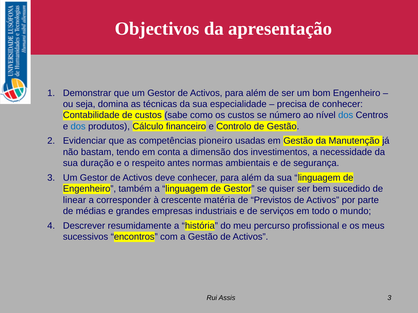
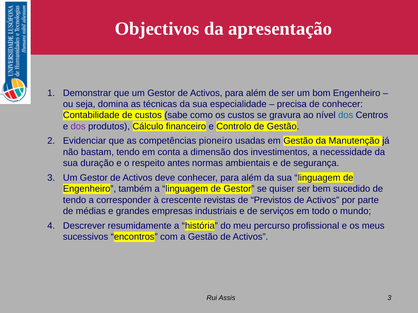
número: número -> gravura (285, 115)
dos colour: blue -> purple (78, 127)
linear: linear -> tendo (75, 200)
matéria: matéria -> revistas (220, 200)
